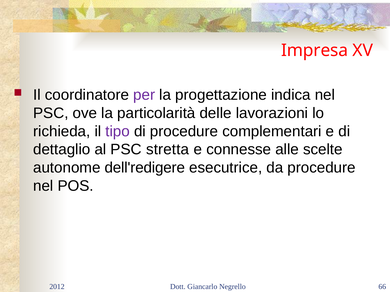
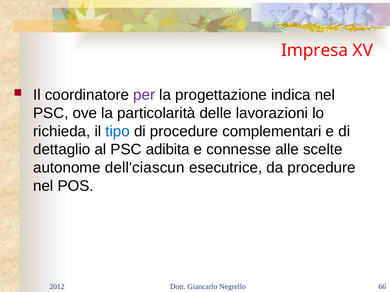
tipo colour: purple -> blue (118, 132)
stretta: stretta -> adibita (168, 150)
dell'redigere: dell'redigere -> dell'ciascun (145, 168)
